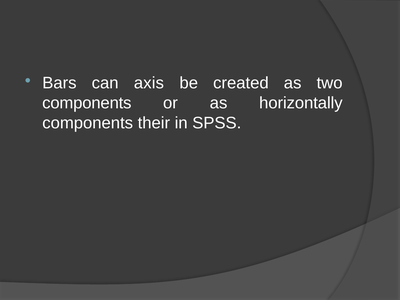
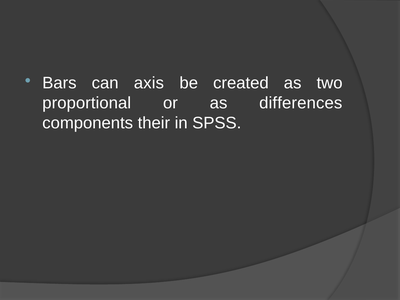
components: components -> proportional (87, 103)
horizontally: horizontally -> differences (301, 103)
